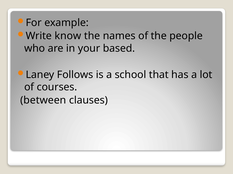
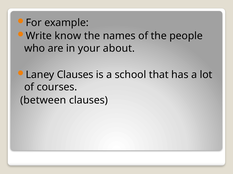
based: based -> about (119, 48)
Laney Follows: Follows -> Clauses (75, 75)
